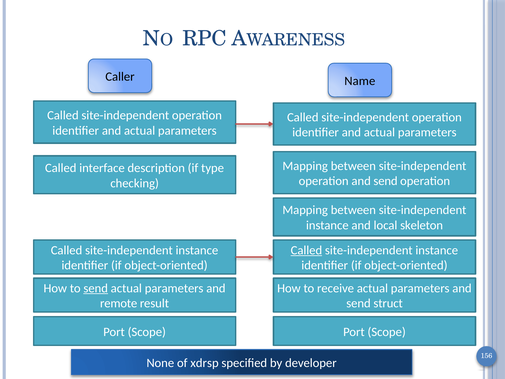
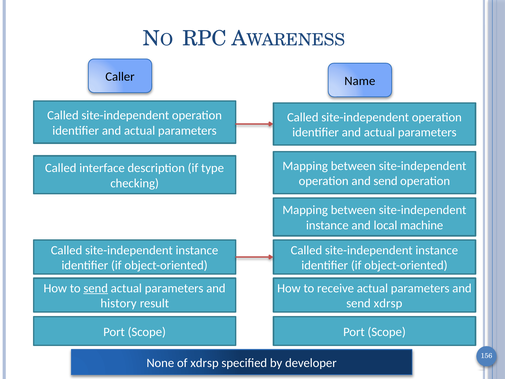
skeleton: skeleton -> machine (422, 225)
Called underline: present -> none (306, 250)
remote: remote -> history (119, 303)
send struct: struct -> xdrsp (388, 303)
